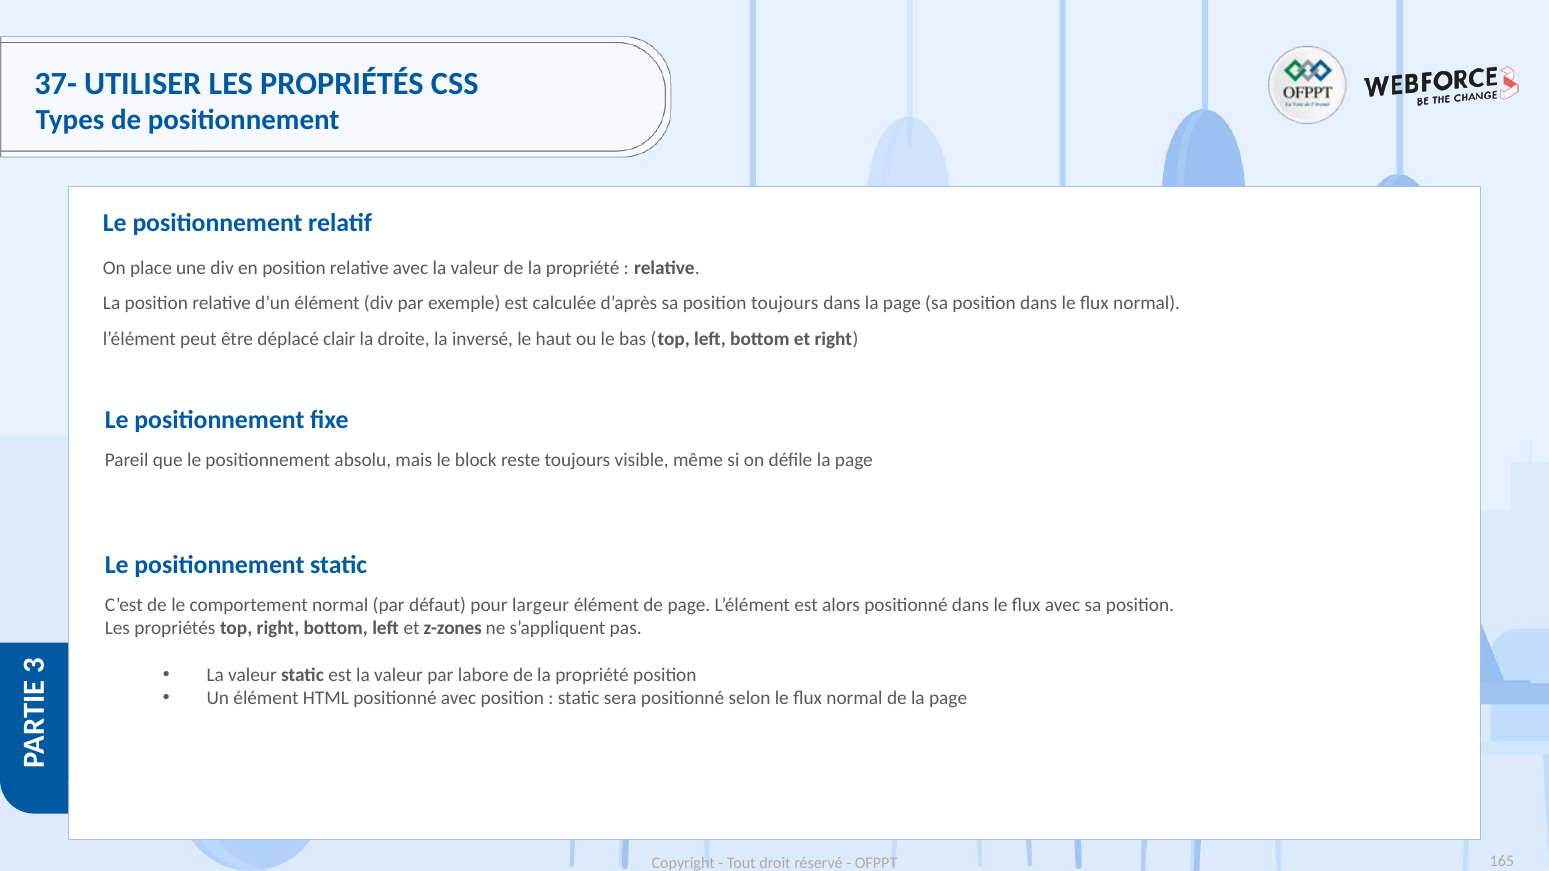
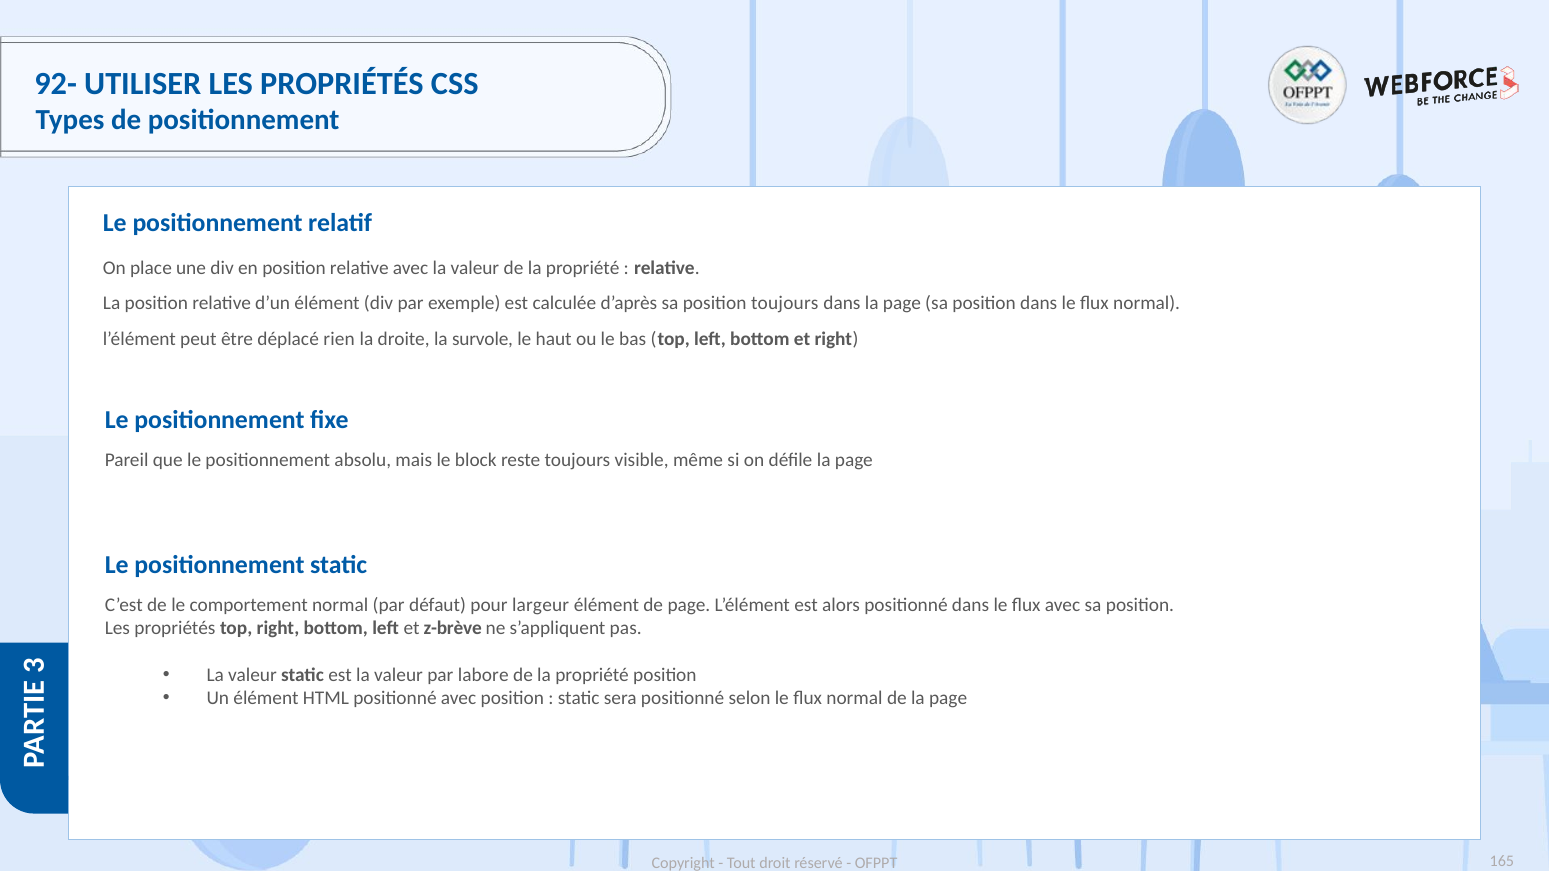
37-: 37- -> 92- (56, 84)
clair: clair -> rien (339, 339)
inversé: inversé -> survole (483, 339)
z-zones: z-zones -> z-brève (453, 629)
